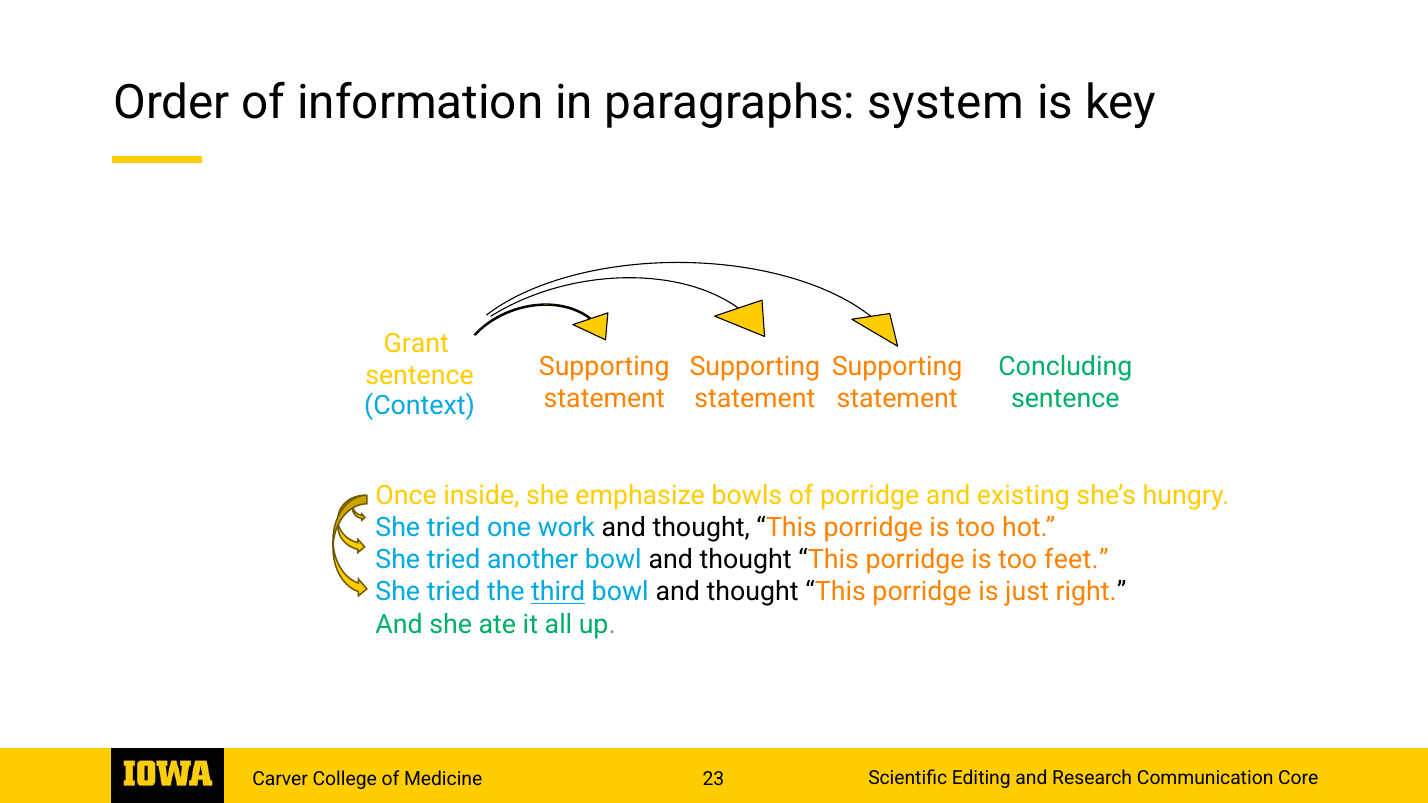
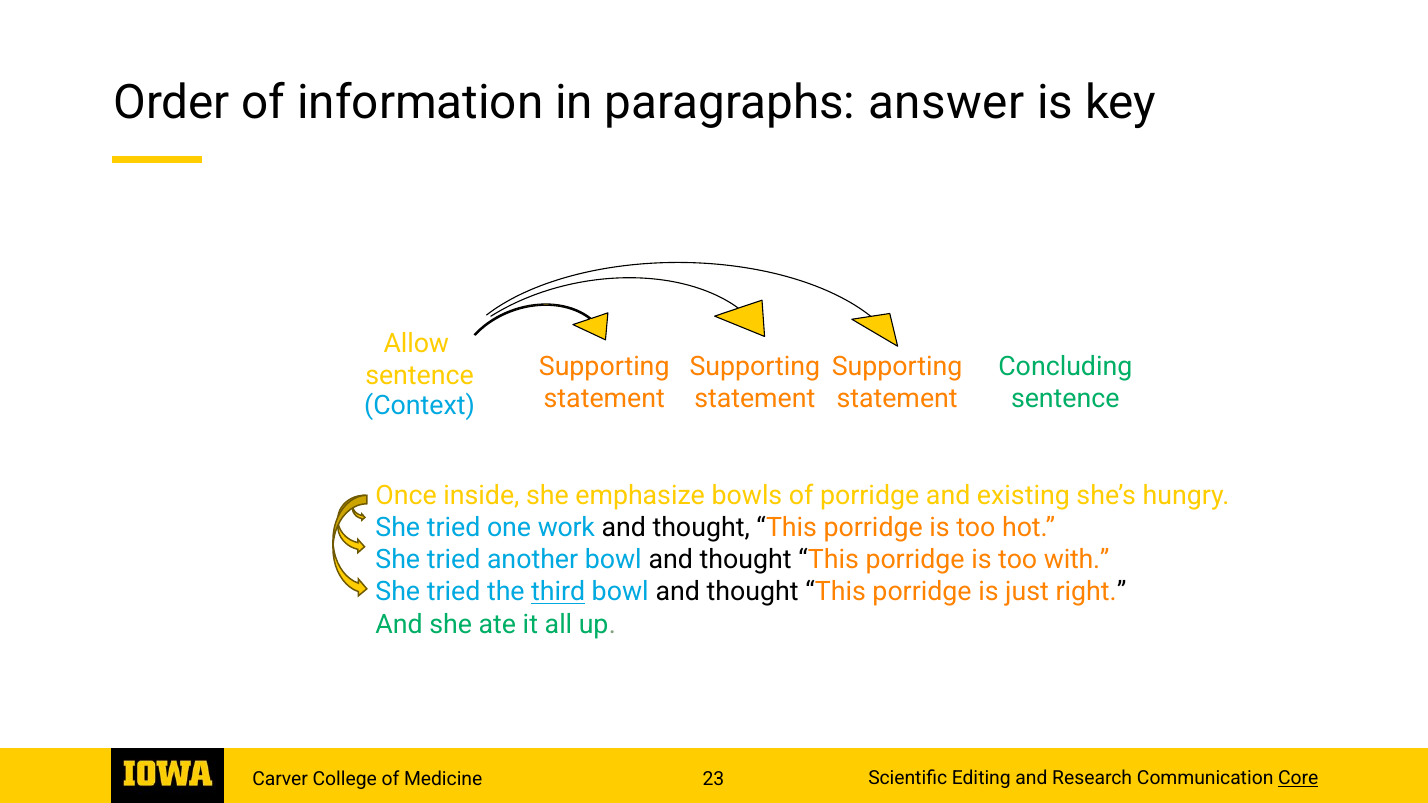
system: system -> answer (946, 103)
Grant: Grant -> Allow (416, 344)
feet: feet -> with (1077, 560)
Core underline: none -> present (1298, 778)
